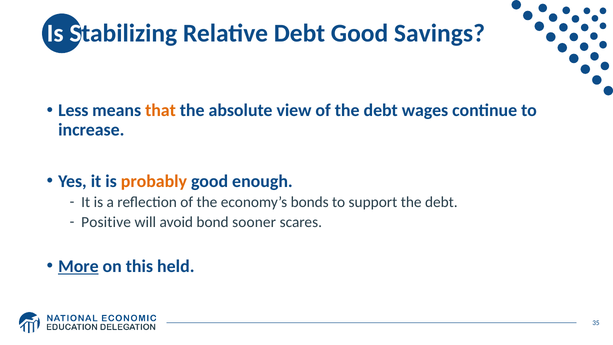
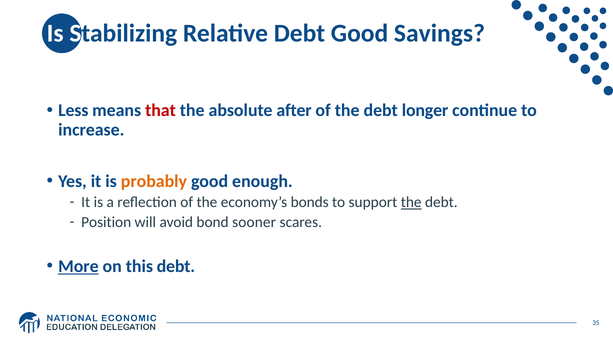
that colour: orange -> red (161, 110)
view: view -> after (294, 110)
wages: wages -> longer (425, 110)
the underline: none -> present (411, 202)
Positive: Positive -> Position (106, 222)
this held: held -> debt (176, 266)
